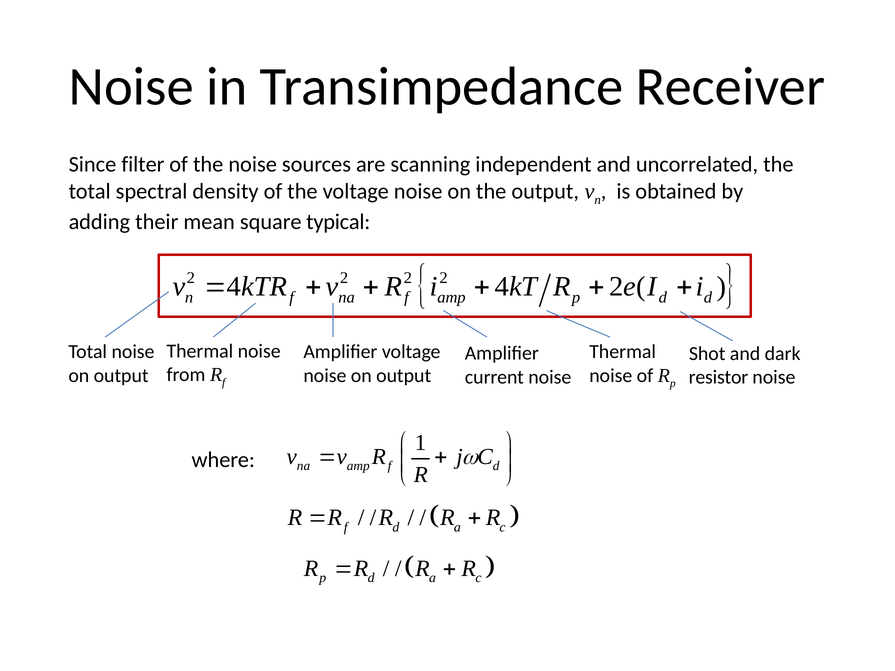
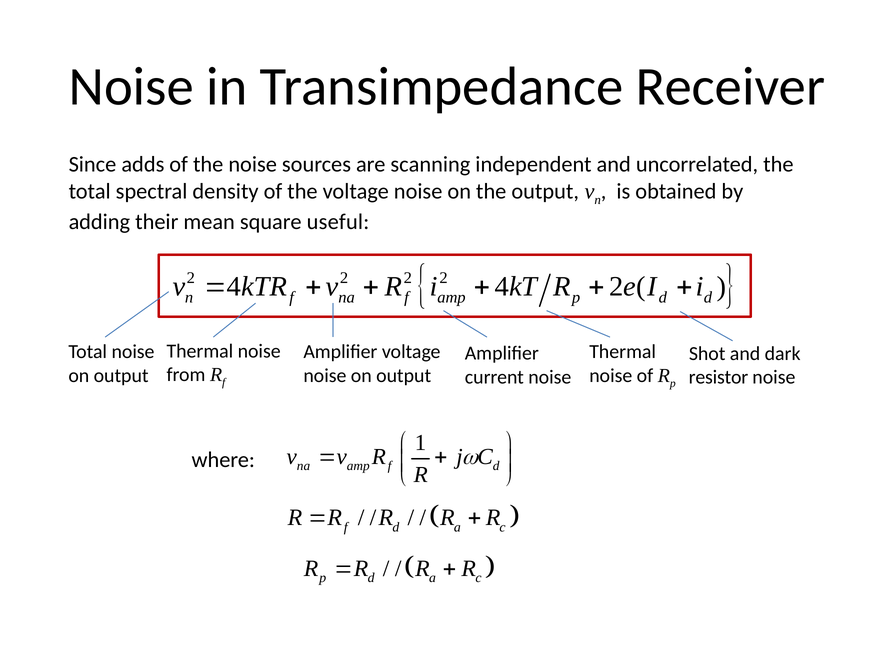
filter: filter -> adds (143, 165)
typical: typical -> useful (338, 222)
